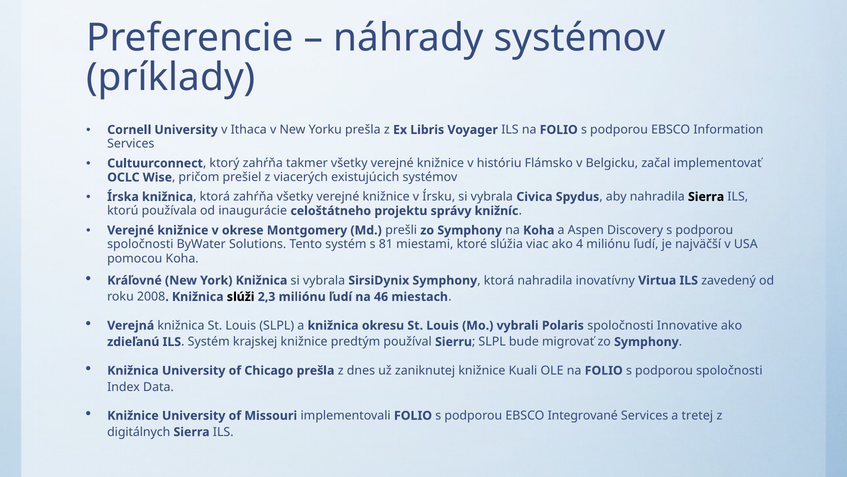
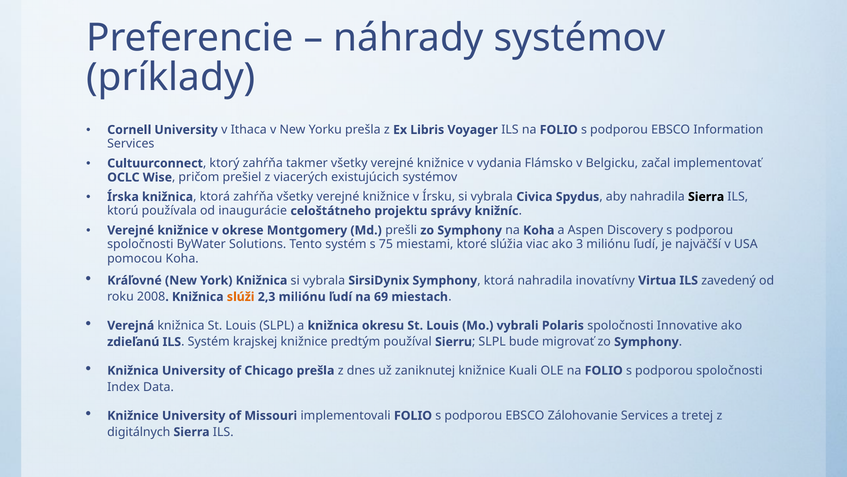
históriu: históriu -> vydania (499, 163)
81: 81 -> 75 (386, 244)
4: 4 -> 3 (580, 244)
slúži colour: black -> orange (241, 297)
46: 46 -> 69 (381, 297)
Integrované: Integrované -> Zálohovanie (583, 415)
